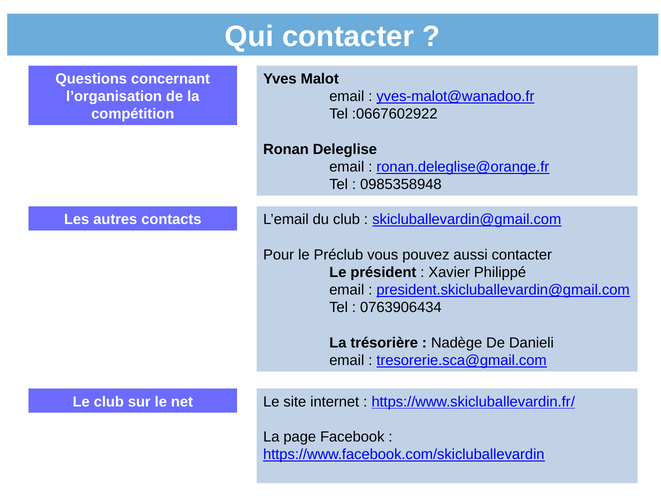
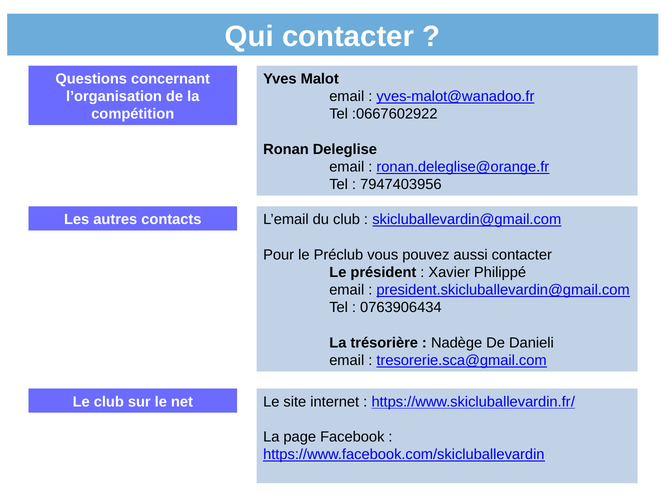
0985358948: 0985358948 -> 7947403956 (401, 184)
